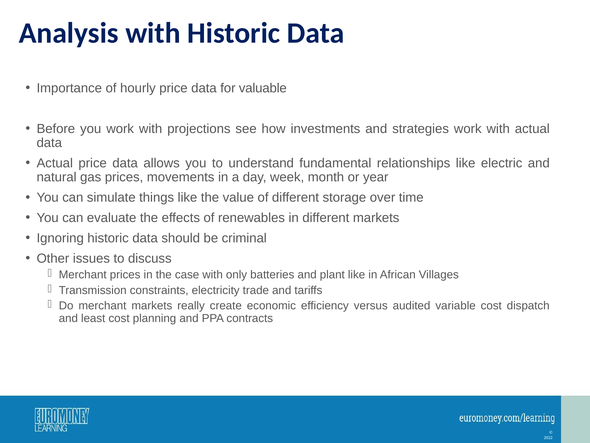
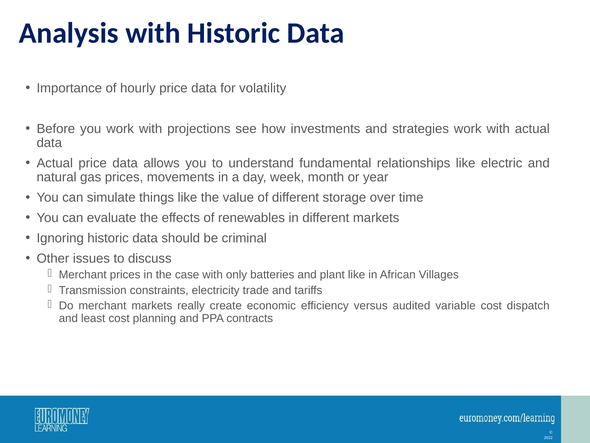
valuable: valuable -> volatility (263, 88)
